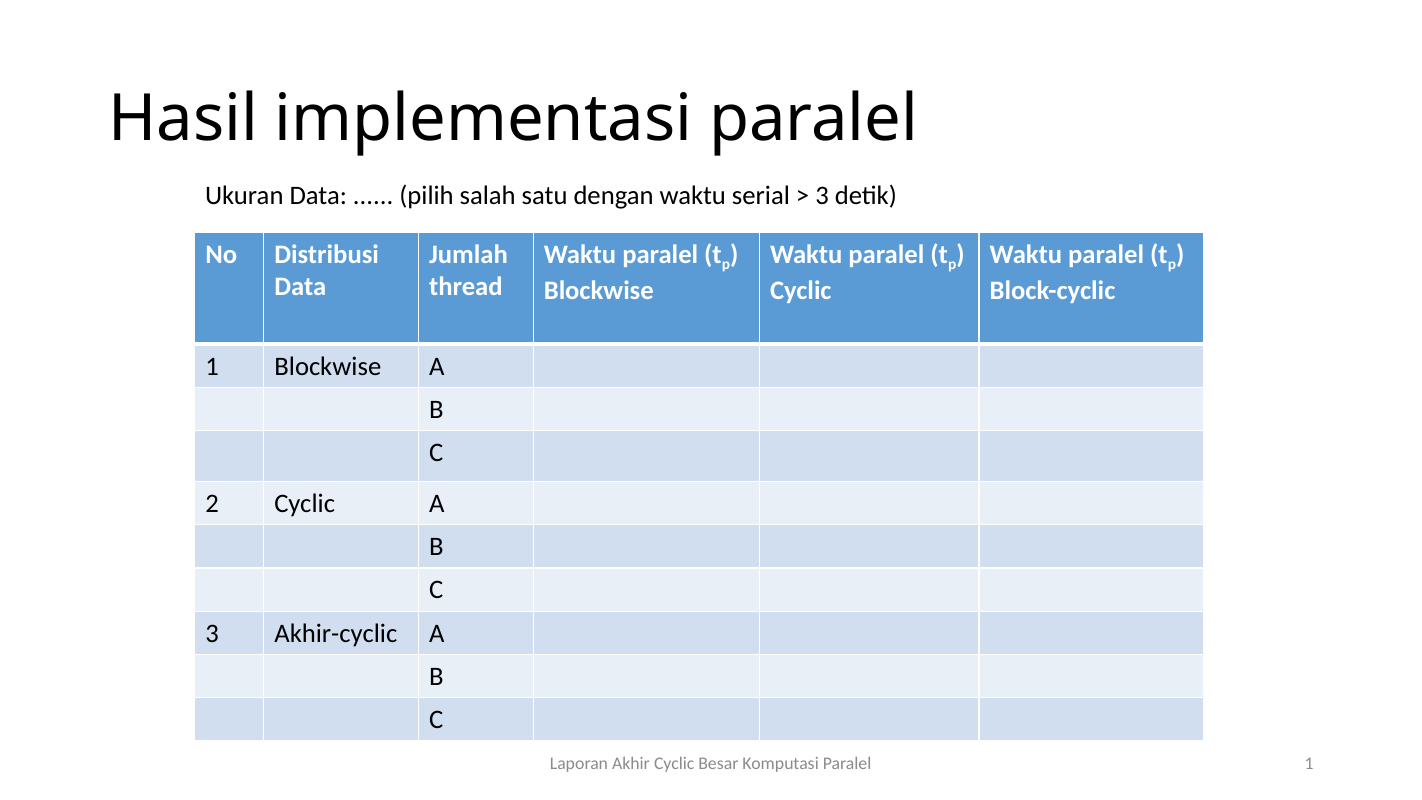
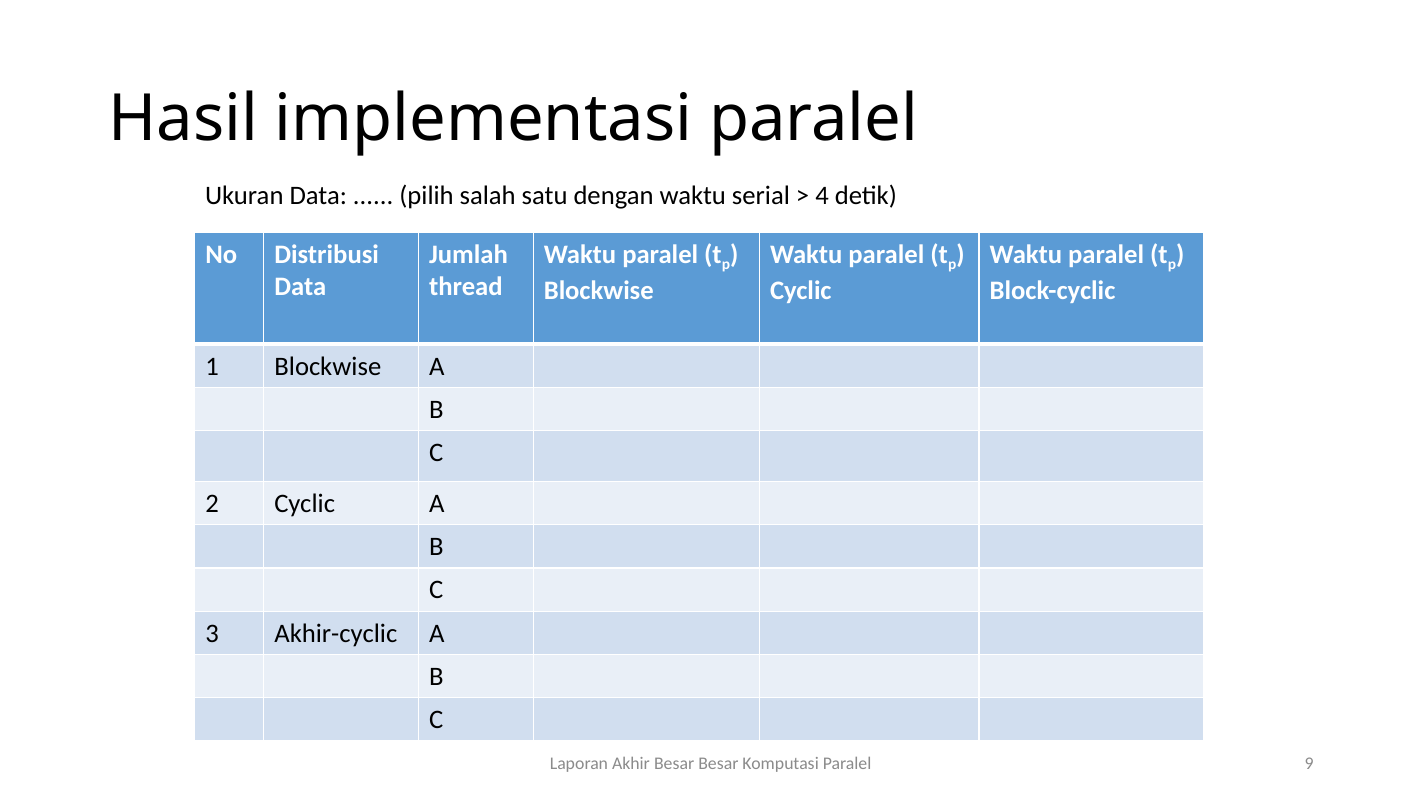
3: 3 -> 4 (822, 196)
Akhir Cyclic: Cyclic -> Besar (674, 764)
Paralel 1: 1 -> 9 (1309, 764)
